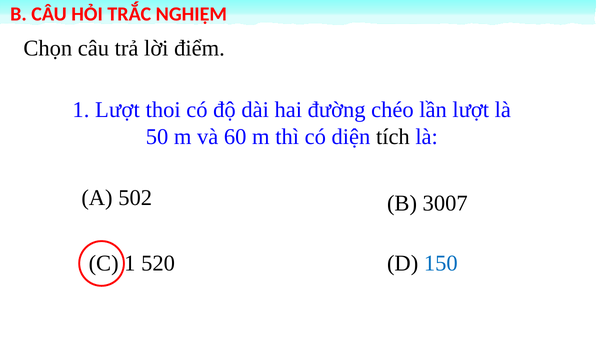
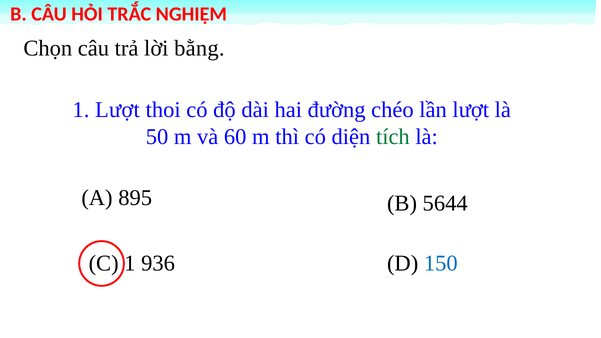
điểm: điểm -> bằng (199, 48)
tích colour: black -> green (393, 137)
502: 502 -> 895 (135, 198)
3007: 3007 -> 5644 (445, 203)
520: 520 -> 936 (158, 263)
